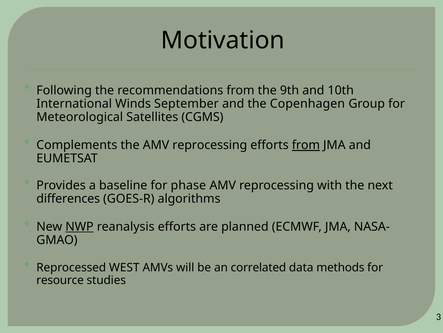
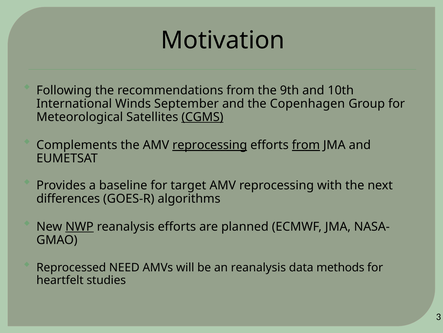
CGMS underline: none -> present (202, 117)
reprocessing underline: none -> present (210, 145)
phase: phase -> target (188, 185)
WEST: WEST -> NEED (124, 267)
an correlated: correlated -> reanalysis (258, 267)
resource: resource -> heartfelt (60, 280)
